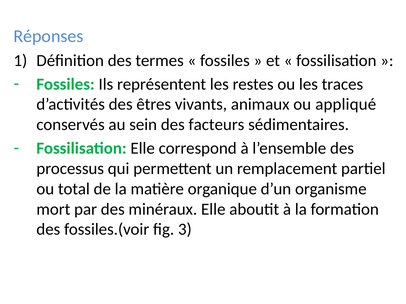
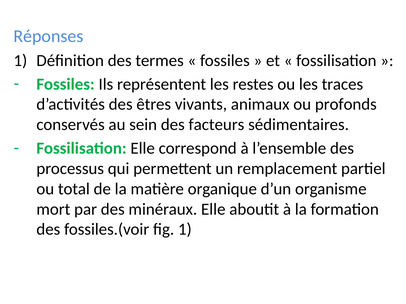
appliqué: appliqué -> profonds (346, 105)
fig 3: 3 -> 1 (185, 230)
